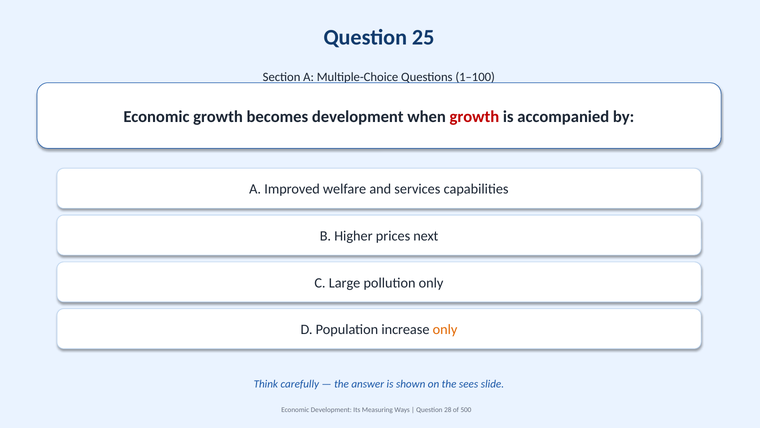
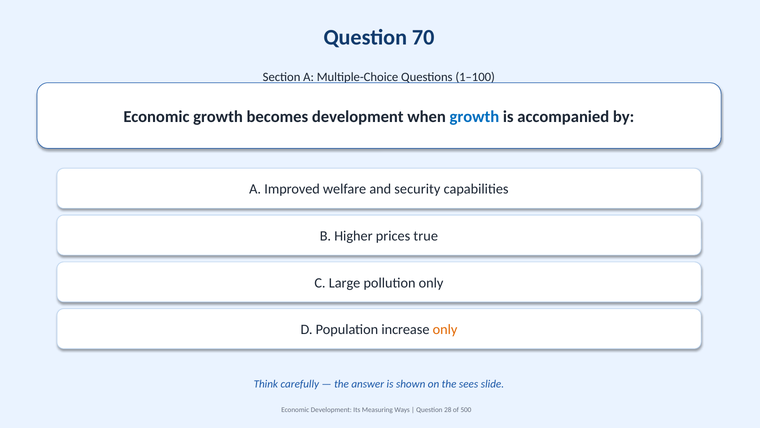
25: 25 -> 70 (423, 38)
growth colour: red -> blue (474, 117)
services: services -> security (417, 189)
next: next -> true (426, 236)
